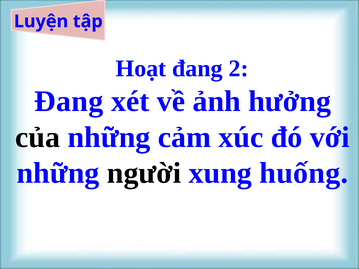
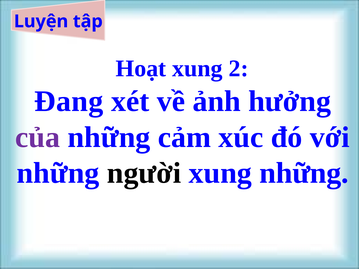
Hoạt đang: đang -> xung (197, 69)
của colour: black -> purple (38, 137)
xung huống: huống -> những (304, 173)
